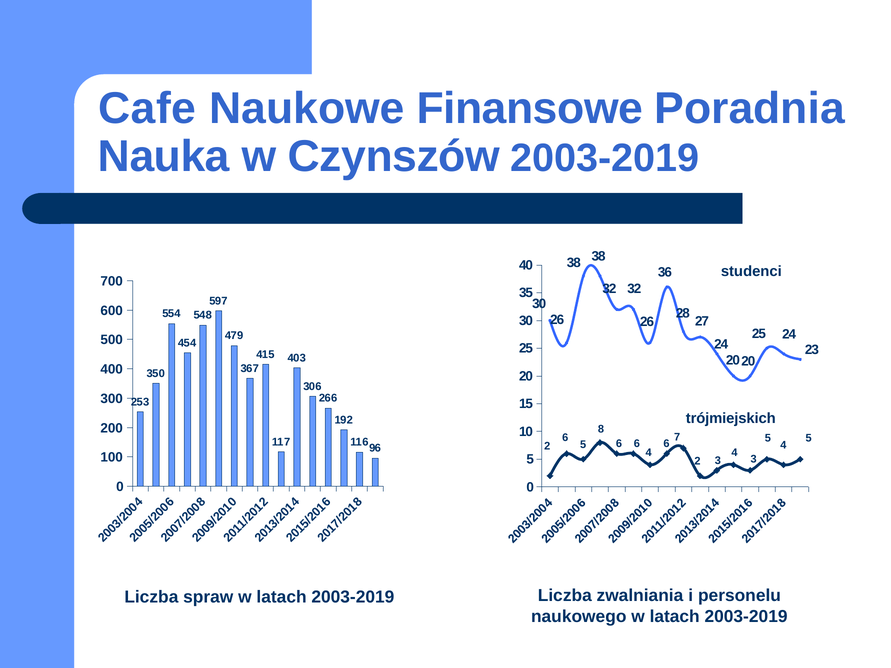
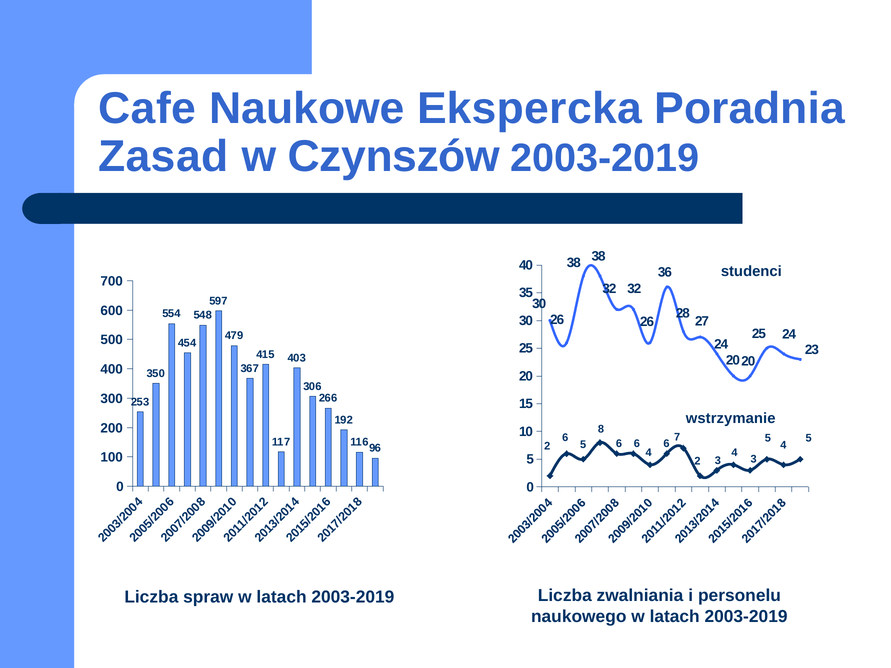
Finansowe: Finansowe -> Ekspercka (529, 109)
Nauka: Nauka -> Zasad (163, 157)
trójmiejskich: trójmiejskich -> wstrzymanie (731, 419)
